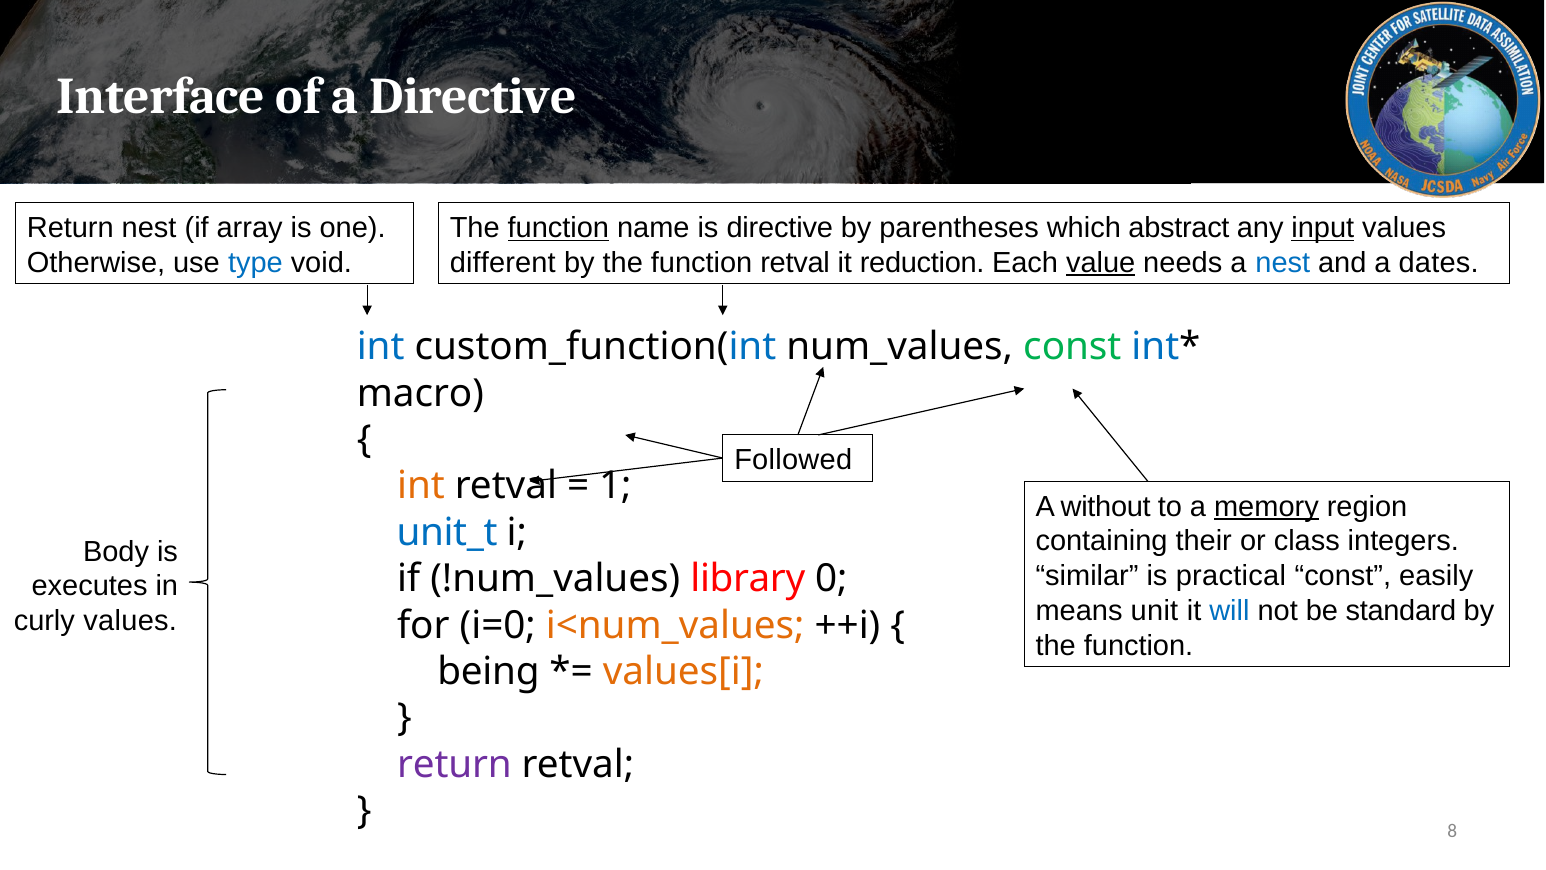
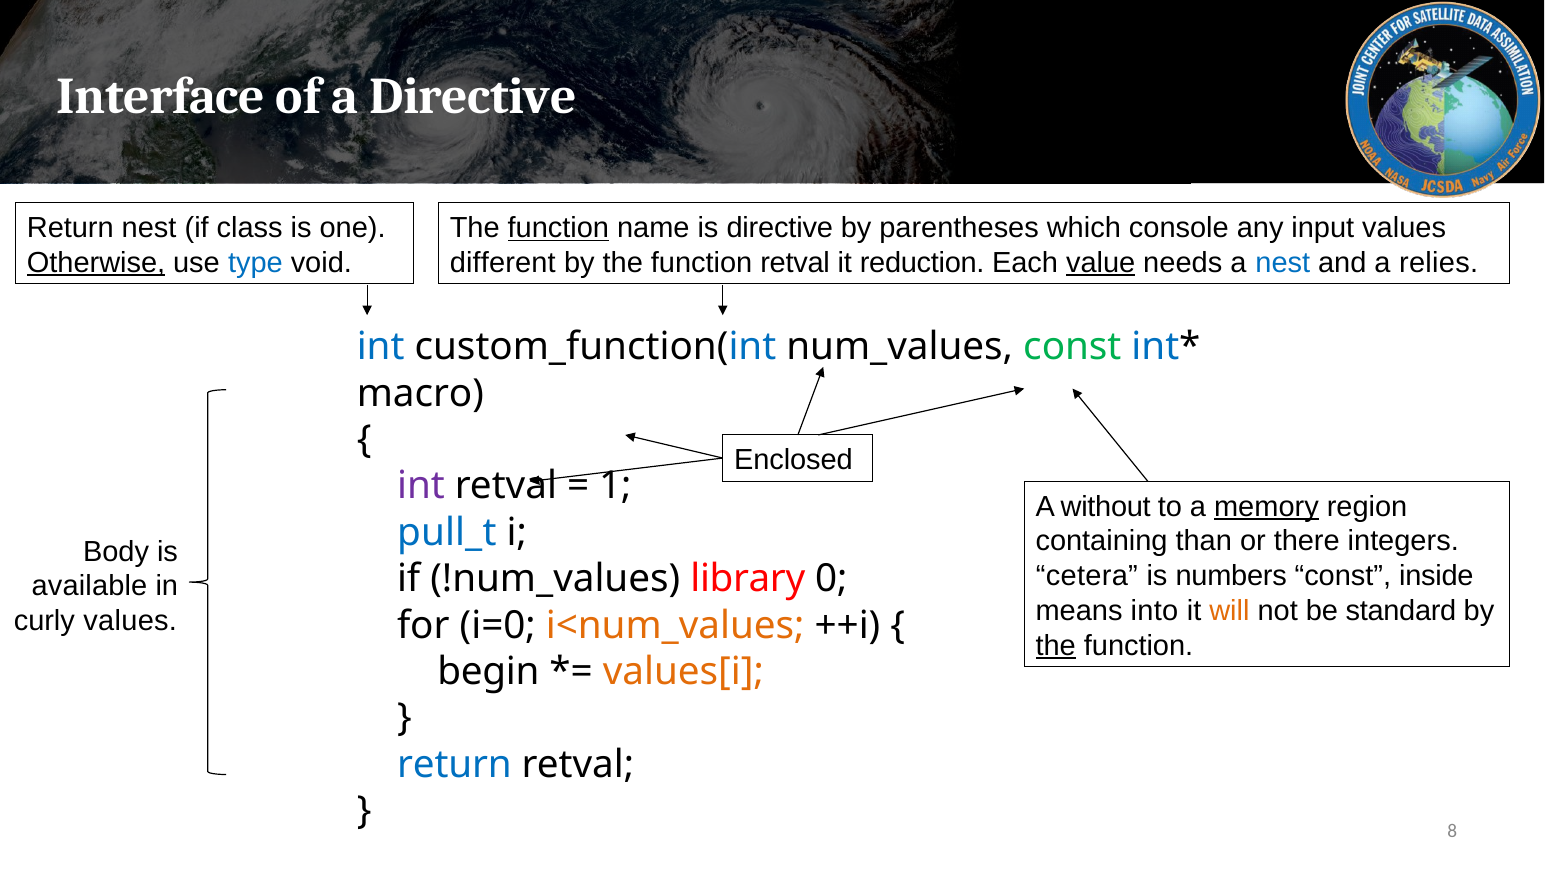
array: array -> class (250, 228)
abstract: abstract -> console (1179, 228)
input underline: present -> none (1323, 228)
Otherwise underline: none -> present (96, 263)
dates: dates -> relies (1439, 263)
Followed: Followed -> Enclosed (793, 460)
int colour: orange -> purple (421, 486)
unit_t: unit_t -> pull_t (447, 532)
their: their -> than (1204, 541)
class: class -> there (1307, 541)
similar: similar -> cetera (1087, 576)
practical: practical -> numbers (1231, 576)
easily: easily -> inside (1436, 576)
executes: executes -> available (89, 586)
unit: unit -> into (1154, 611)
will colour: blue -> orange (1229, 611)
the underline: none -> present (1056, 645)
being: being -> begin (488, 671)
return colour: purple -> blue (454, 764)
